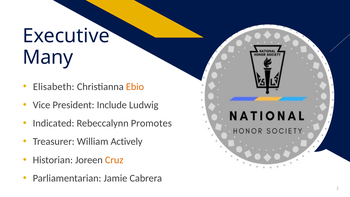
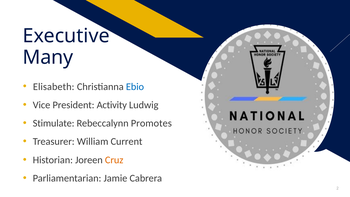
Ebio colour: orange -> blue (135, 87)
Include: Include -> Activity (112, 105)
Indicated: Indicated -> Stimulate (54, 123)
Actively: Actively -> Current (127, 142)
